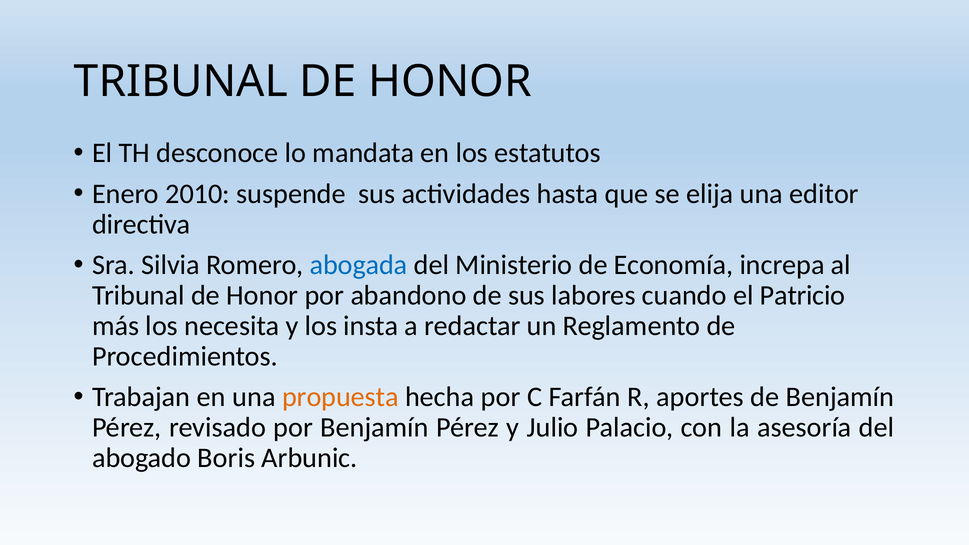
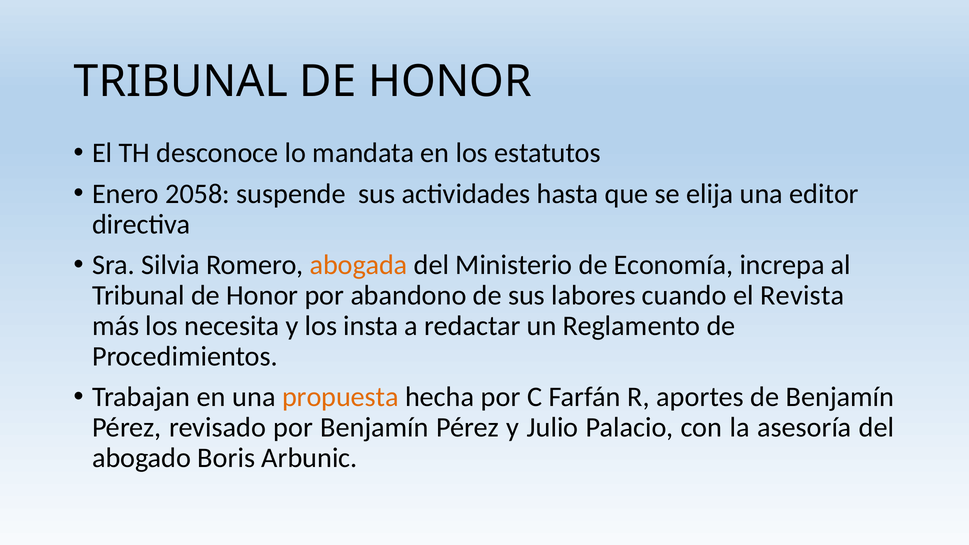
2010: 2010 -> 2058 (198, 194)
abogada colour: blue -> orange (359, 265)
Patricio: Patricio -> Revista (802, 295)
